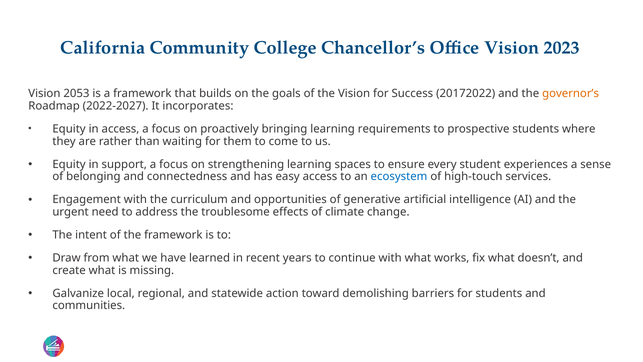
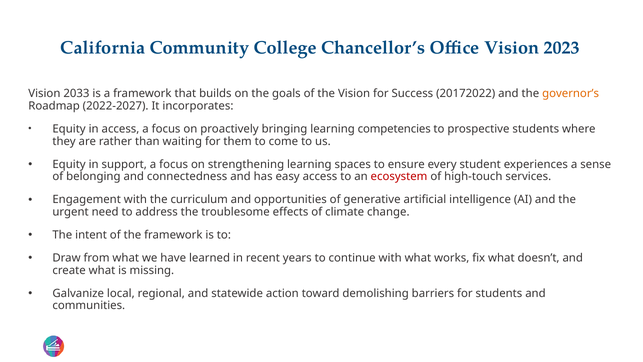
2053: 2053 -> 2033 (76, 94)
requirements: requirements -> competencies (394, 129)
ecosystem colour: blue -> red (399, 176)
